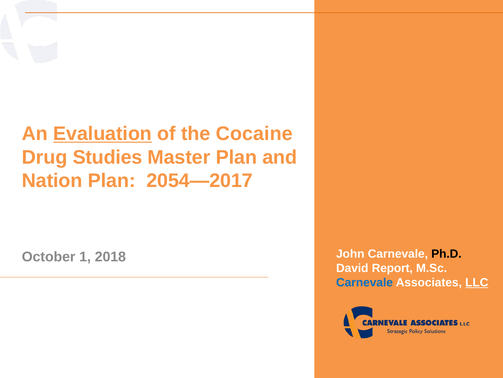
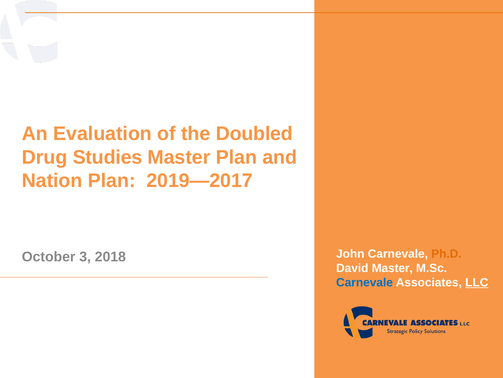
Evaluation underline: present -> none (103, 134)
Cocaine: Cocaine -> Doubled (254, 134)
2054—2017: 2054—2017 -> 2019—2017 (200, 180)
1: 1 -> 3 (85, 256)
Ph.D colour: black -> orange (446, 254)
David Report: Report -> Master (392, 268)
